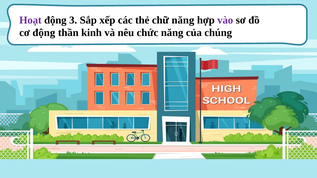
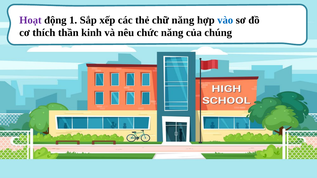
3: 3 -> 1 (73, 20)
vào colour: purple -> blue (225, 20)
cơ động: động -> thích (44, 33)
